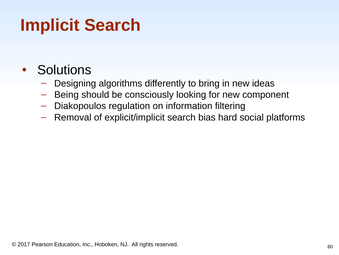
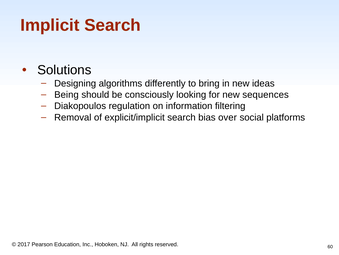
component: component -> sequences (266, 94)
hard: hard -> over (228, 117)
